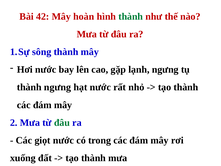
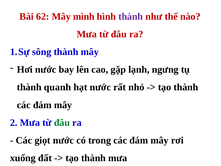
42: 42 -> 62 (43, 16)
hoàn: hoàn -> mình (84, 16)
thành colour: green -> purple (131, 16)
thành ngưng: ngưng -> quanh (58, 87)
